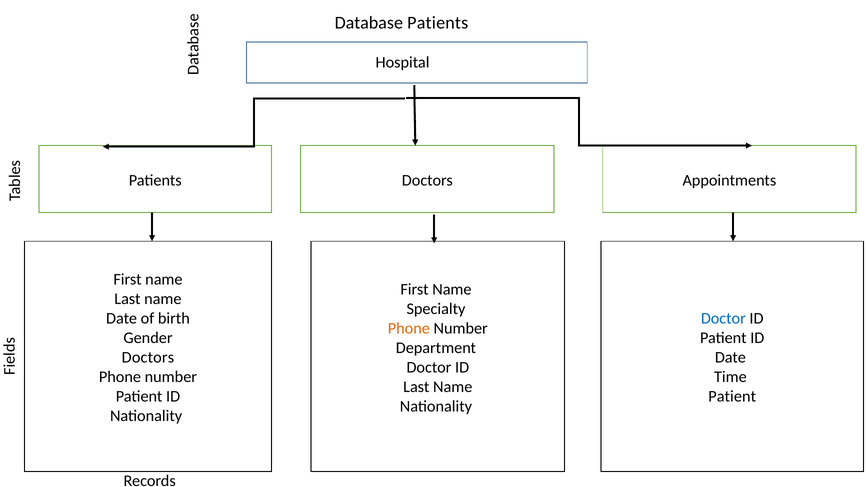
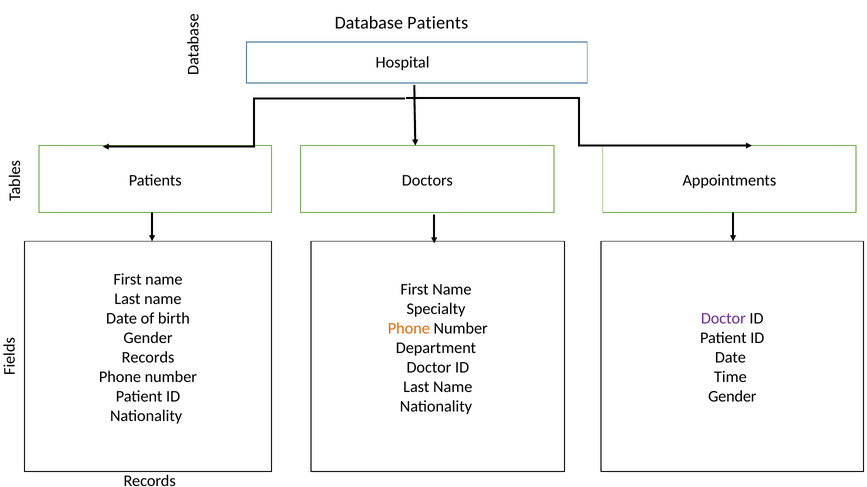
Doctor colour: blue -> purple (723, 319)
Doctors: Doctors -> Records (148, 358)
Patient: Patient -> Gender (732, 397)
